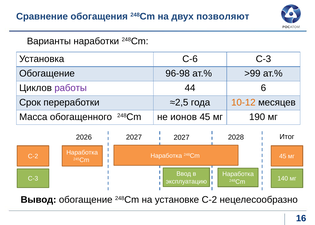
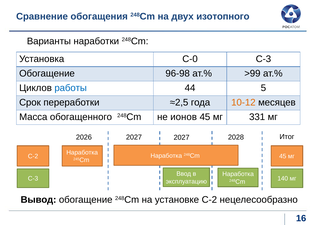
позволяют: позволяют -> изотопного (223, 16)
С-6: С-6 -> С-0 (190, 59)
работы colour: purple -> blue (71, 88)
6: 6 -> 5 (263, 88)
190: 190 -> 331 (257, 117)
